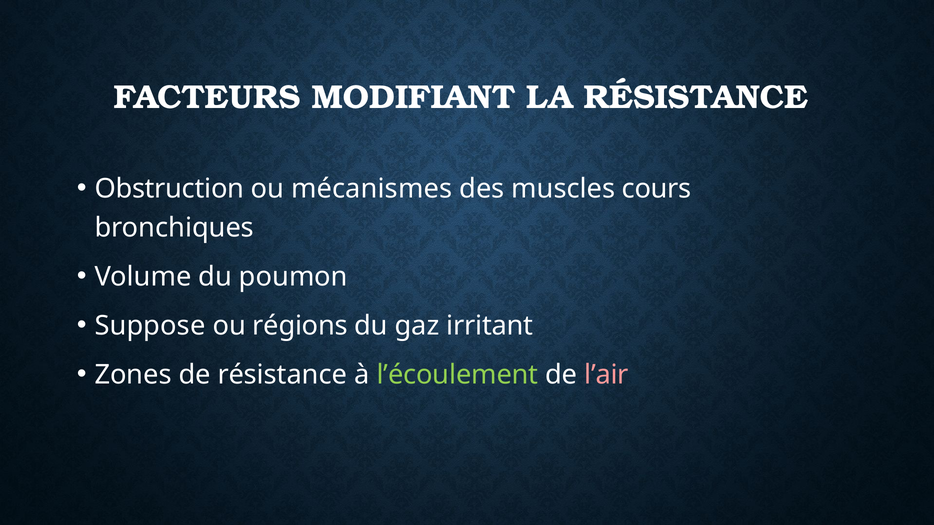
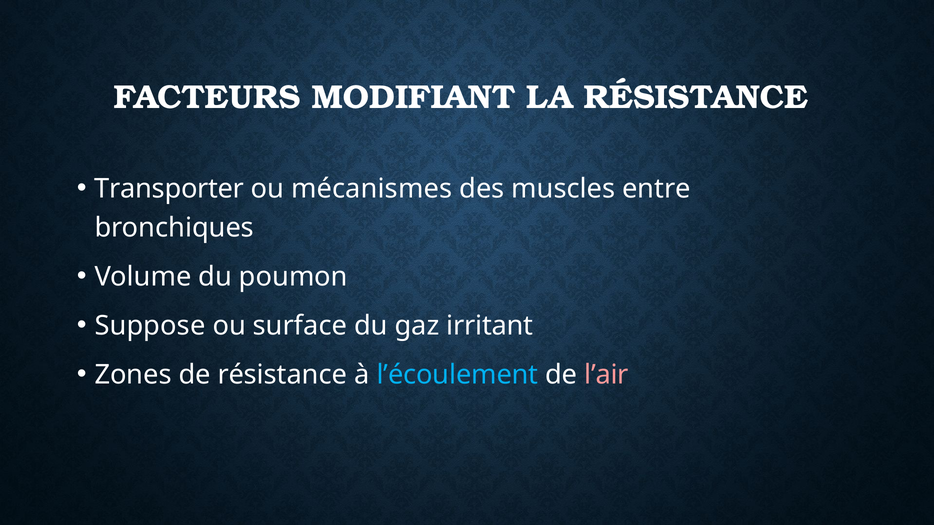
Obstruction: Obstruction -> Transporter (169, 189)
cours: cours -> entre (656, 189)
régions: régions -> surface (300, 326)
l’écoulement colour: light green -> light blue (457, 375)
